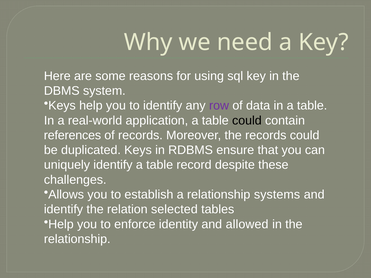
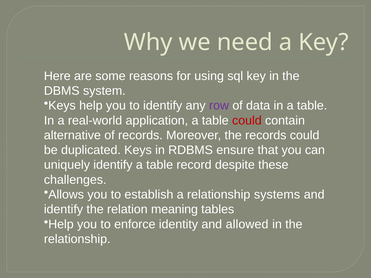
could colour: black -> red (247, 121)
references: references -> alternative (72, 135)
selected: selected -> meaning (174, 210)
